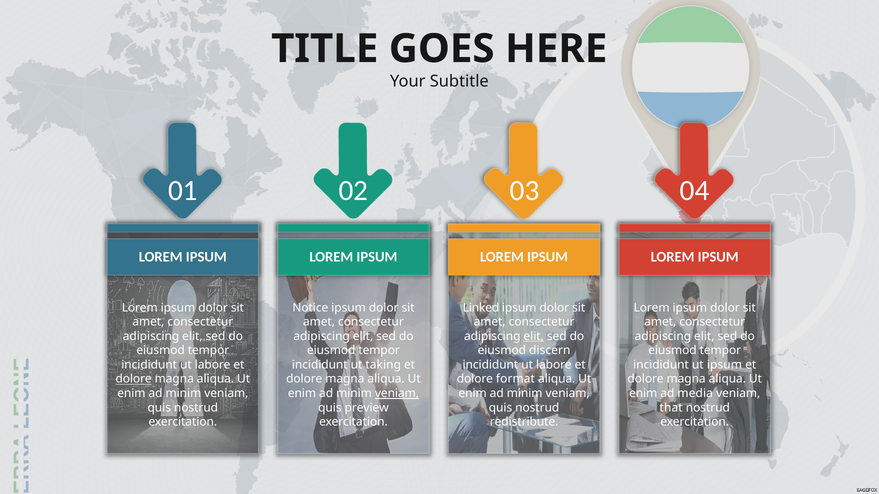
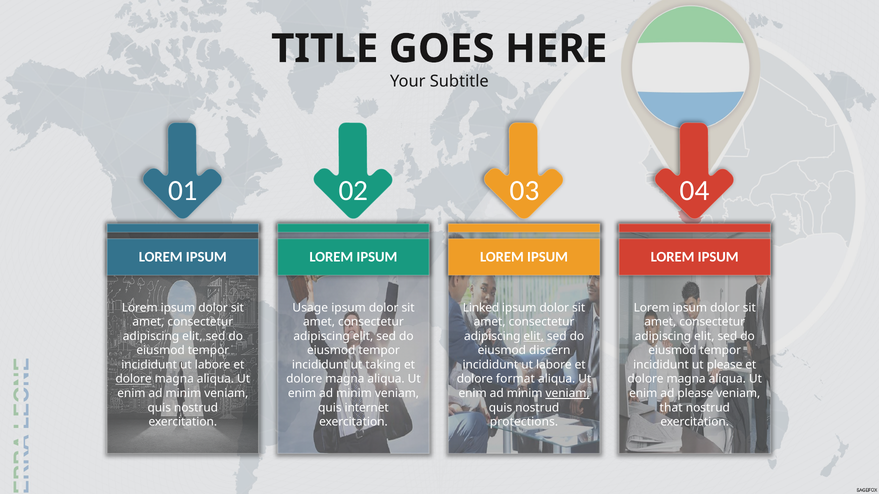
Notice: Notice -> Usage (310, 308)
ut ipsum: ipsum -> please (725, 365)
veniam underline: present -> none (397, 394)
veniam underline: none -> present (568, 394)
ad media: media -> please (695, 394)
preview: preview -> internet (367, 408)
redistribute: redistribute -> protections (524, 422)
